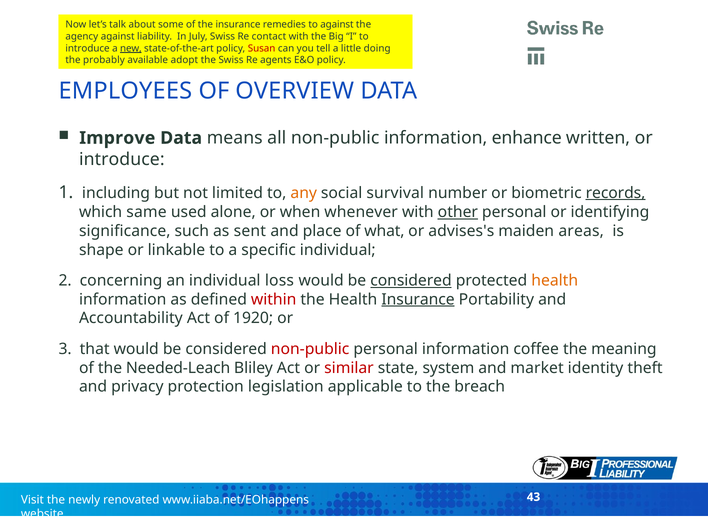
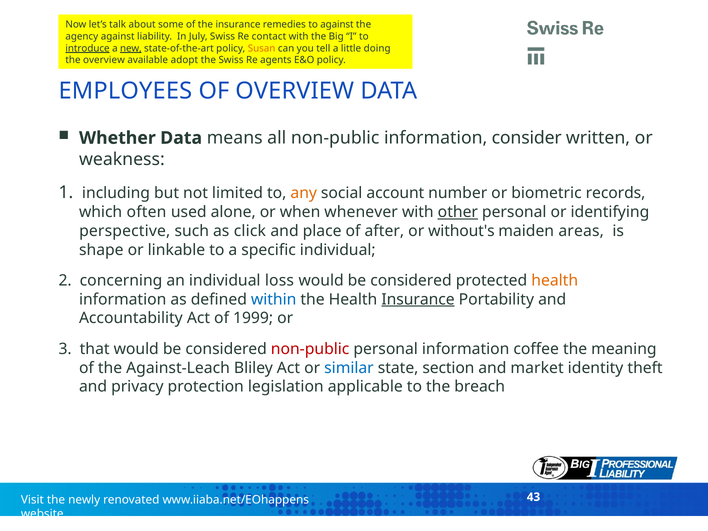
introduce underline: none -> present (88, 48)
Susan colour: red -> orange (262, 48)
the probably: probably -> overview (104, 60)
Improve: Improve -> Whether (117, 138)
enhance: enhance -> consider (527, 138)
introduce: introduce -> weakness (122, 159)
survival: survival -> account (395, 193)
records underline: present -> none (616, 193)
same: same -> often (147, 212)
significance: significance -> perspective (125, 231)
sent: sent -> click (250, 231)
what: what -> after (384, 231)
advises's: advises's -> without's (461, 231)
considered underline: present -> none (411, 281)
within colour: red -> blue (274, 299)
1920: 1920 -> 1999 (253, 318)
Needed-Leach: Needed-Leach -> Against-Leach (178, 368)
similar colour: red -> blue (349, 368)
system: system -> section (448, 368)
